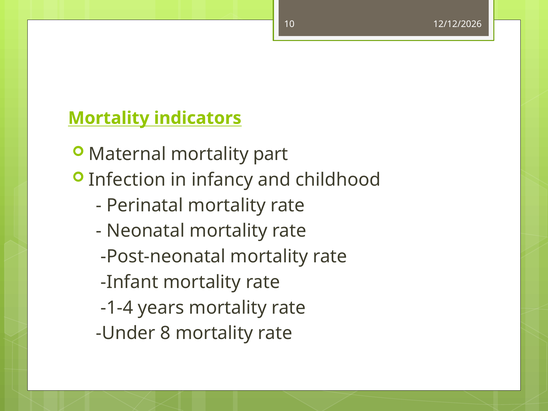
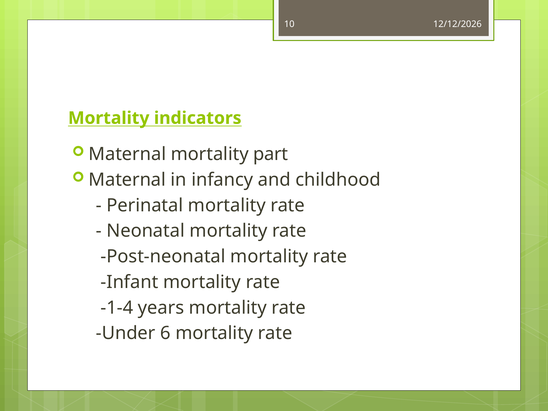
Infection: Infection -> Maternal (127, 180)
8: 8 -> 6 (165, 333)
